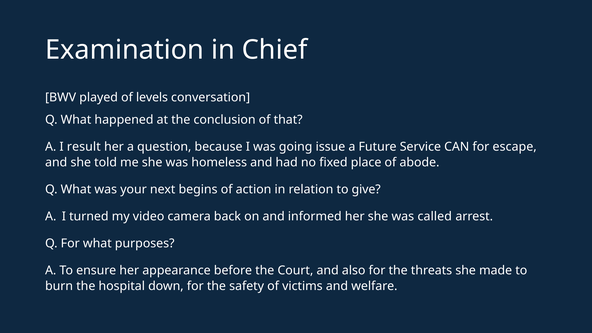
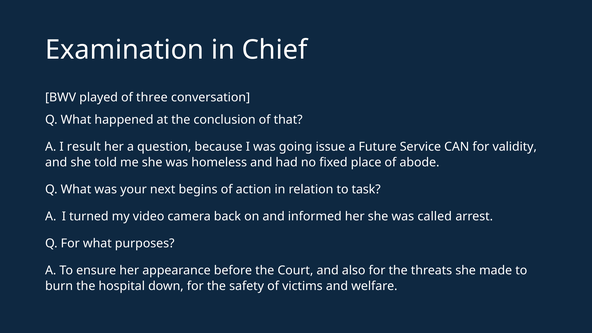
levels: levels -> three (152, 97)
escape: escape -> validity (515, 147)
give: give -> task (366, 189)
